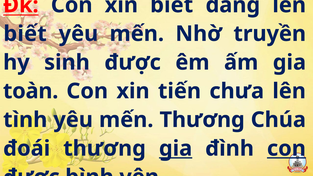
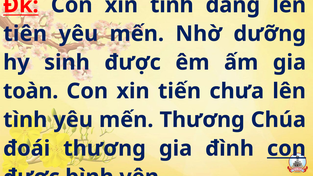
xin biết: biết -> tình (172, 5)
biết: biết -> tiên (25, 34)
truyền: truyền -> dưỡng (270, 34)
gia underline: present -> none (176, 149)
